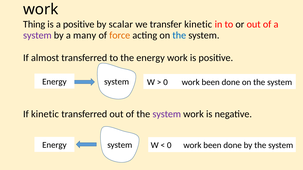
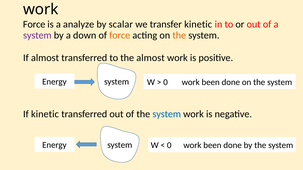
Thing: Thing -> Force (34, 24)
a positive: positive -> analyze (79, 24)
many: many -> down (85, 35)
the colour: blue -> orange (179, 35)
energy: energy -> almost (151, 58)
system colour: purple -> blue (167, 114)
